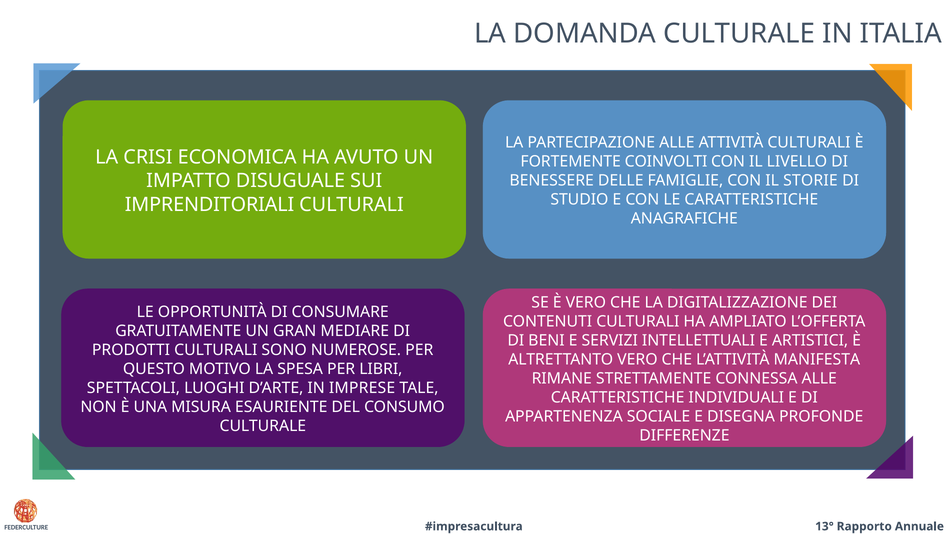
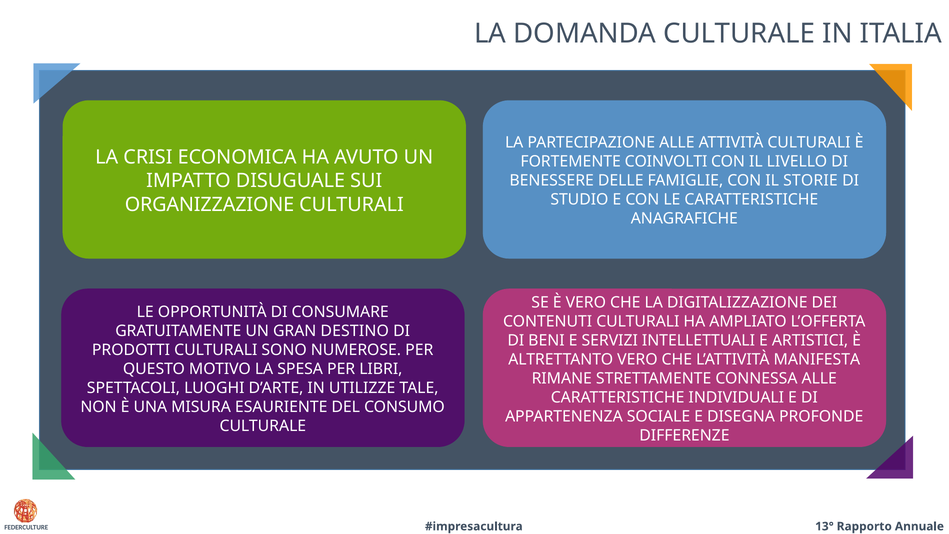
IMPRENDITORIALI: IMPRENDITORIALI -> ORGANIZZAZIONE (209, 205)
MEDIARE: MEDIARE -> DESTINO (355, 331)
IMPRESE: IMPRESE -> UTILIZZE (362, 388)
